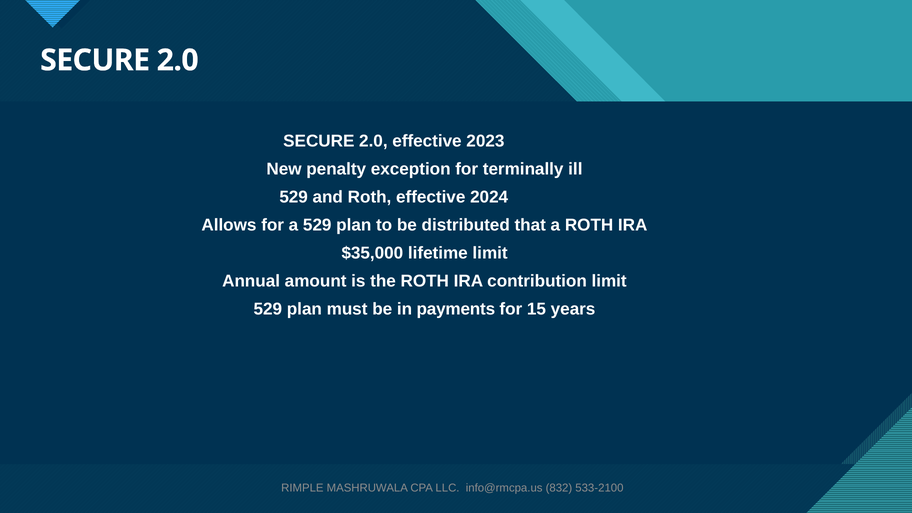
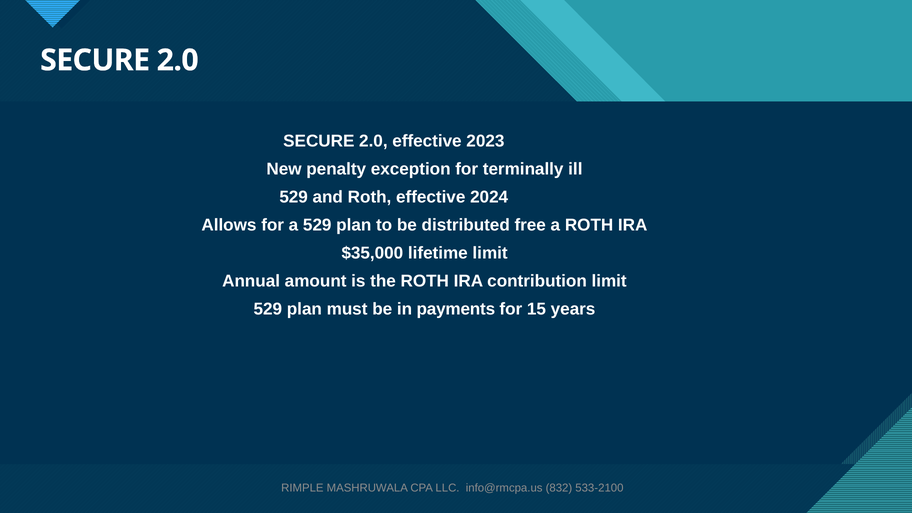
that: that -> free (530, 225)
